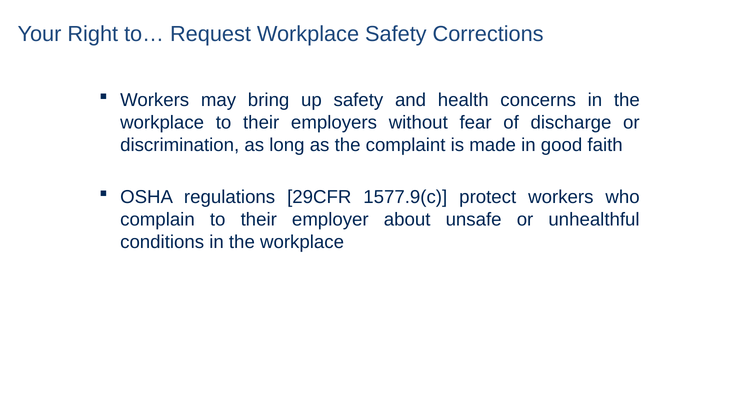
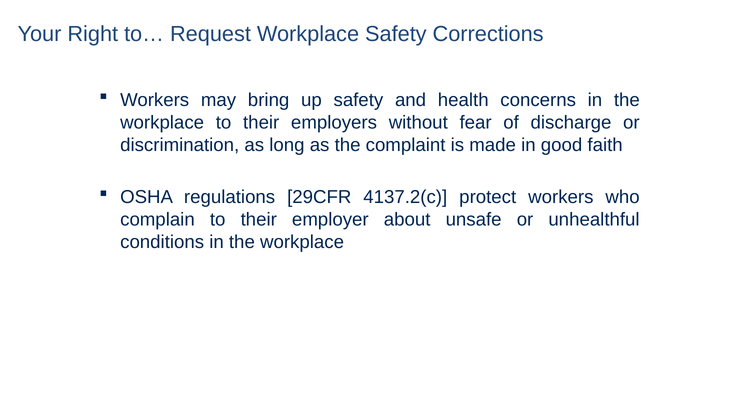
1577.9(c: 1577.9(c -> 4137.2(c (405, 197)
